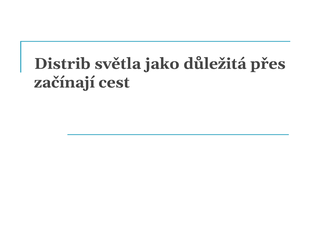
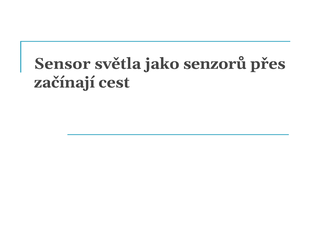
Distrib: Distrib -> Sensor (62, 64)
důležitá: důležitá -> senzorů (215, 64)
